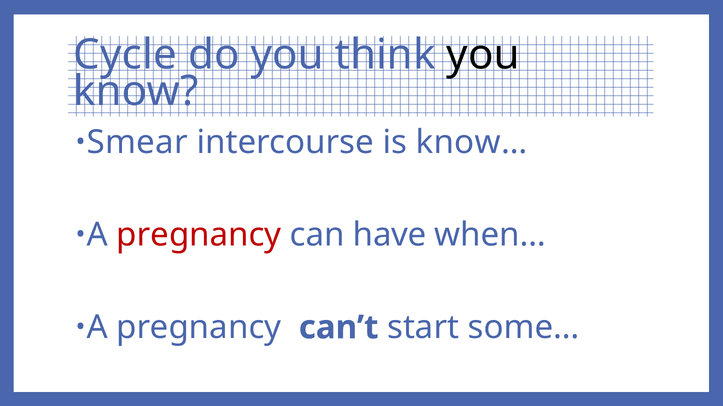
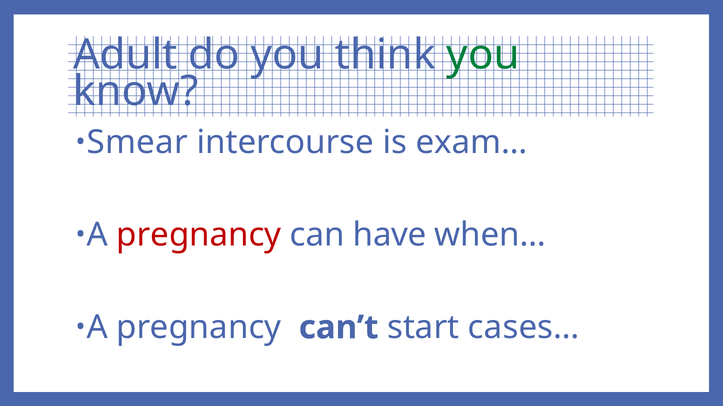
Cycle: Cycle -> Adult (125, 55)
you colour: black -> green (483, 55)
know…: know… -> exam… (472, 142)
some…: some… -> cases… (524, 328)
